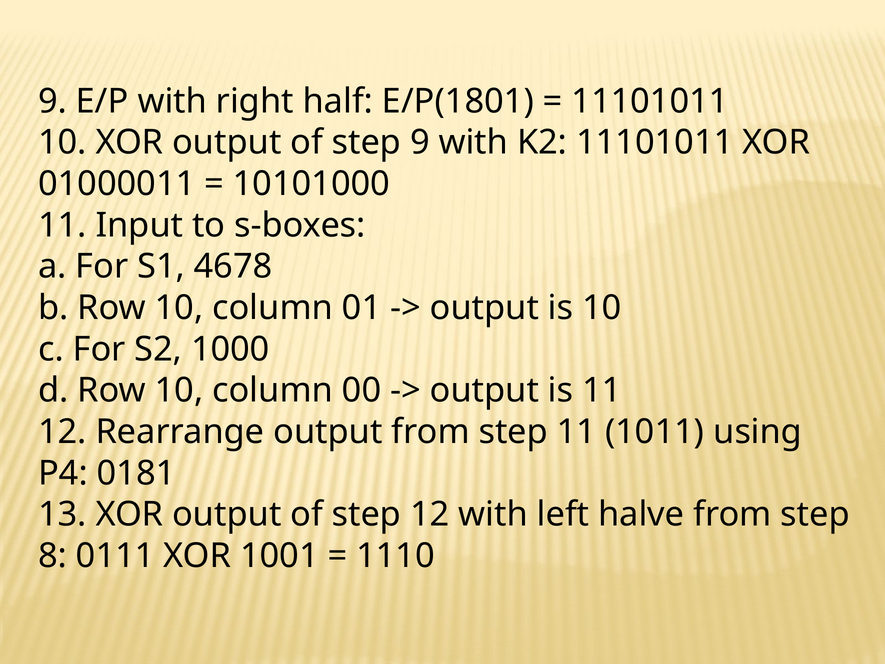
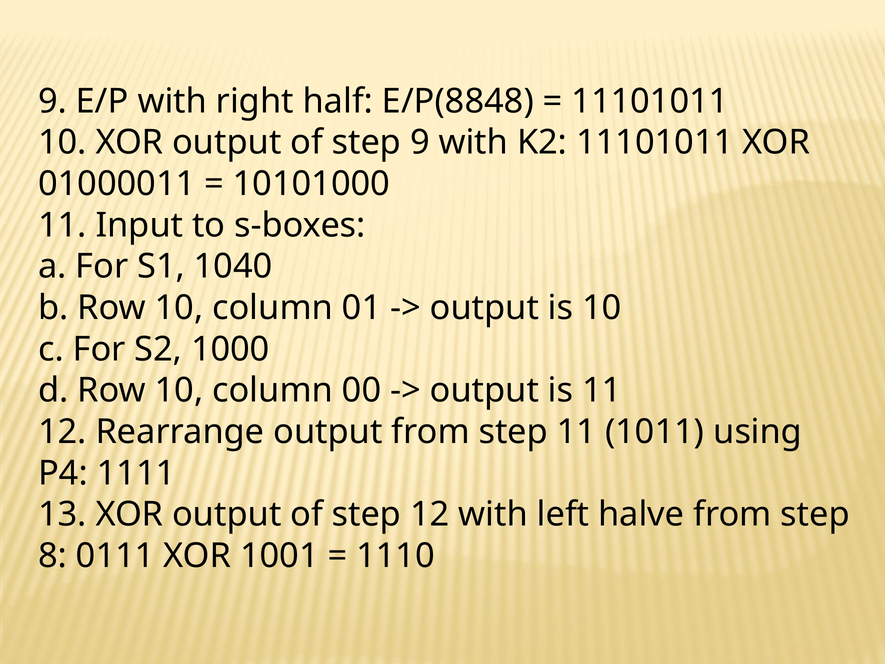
E/P(1801: E/P(1801 -> E/P(8848 (458, 101)
4678: 4678 -> 1040 (233, 266)
0181: 0181 -> 1111 (136, 473)
